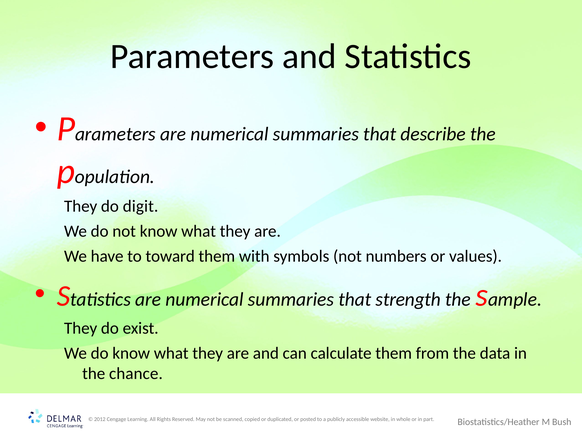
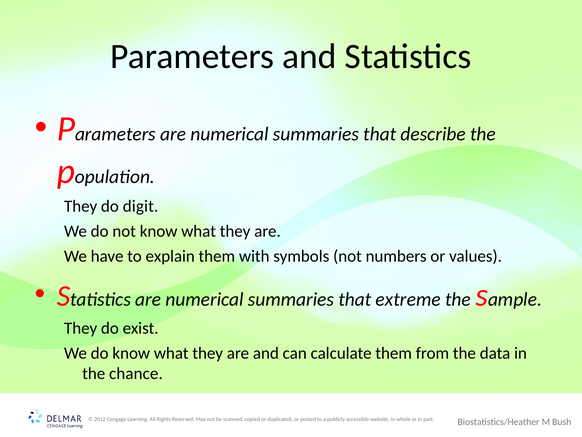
toward: toward -> explain (170, 256)
strength: strength -> extreme (408, 299)
